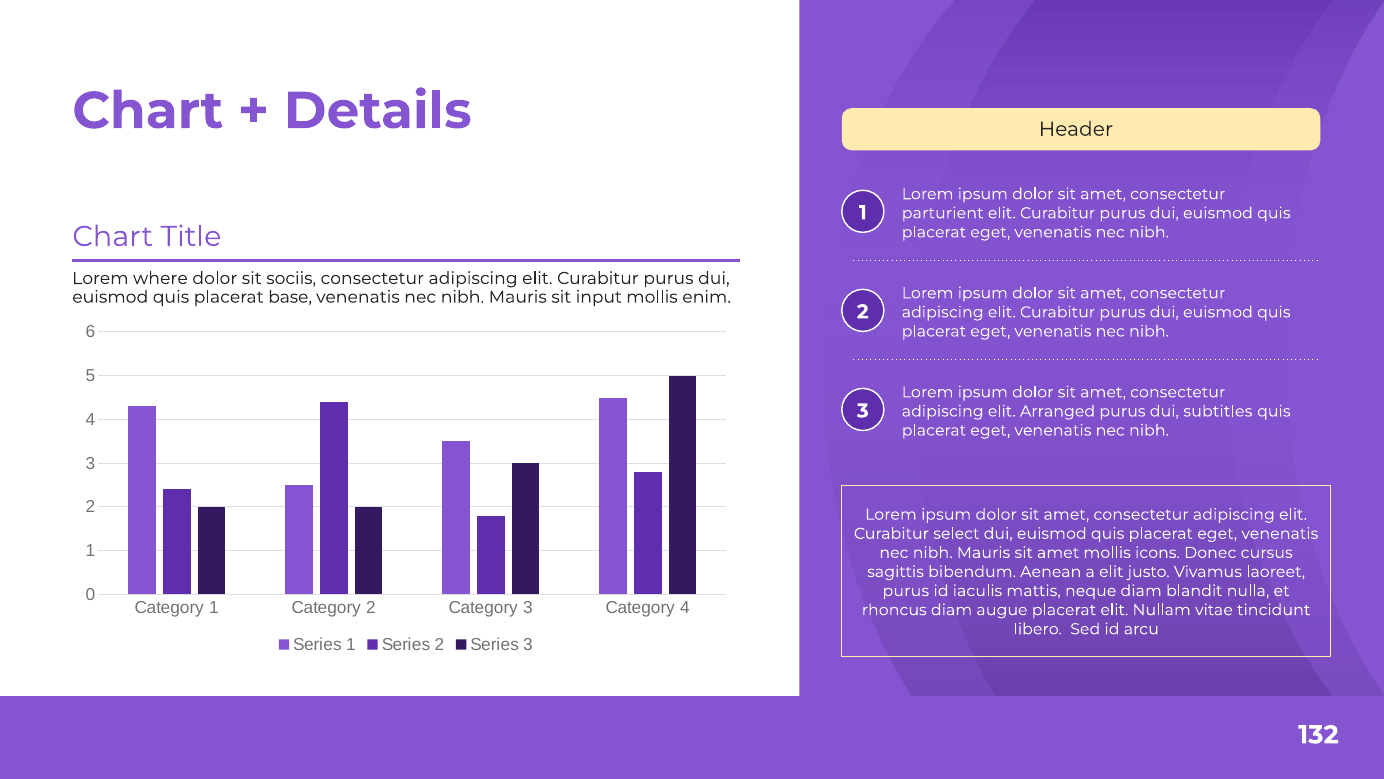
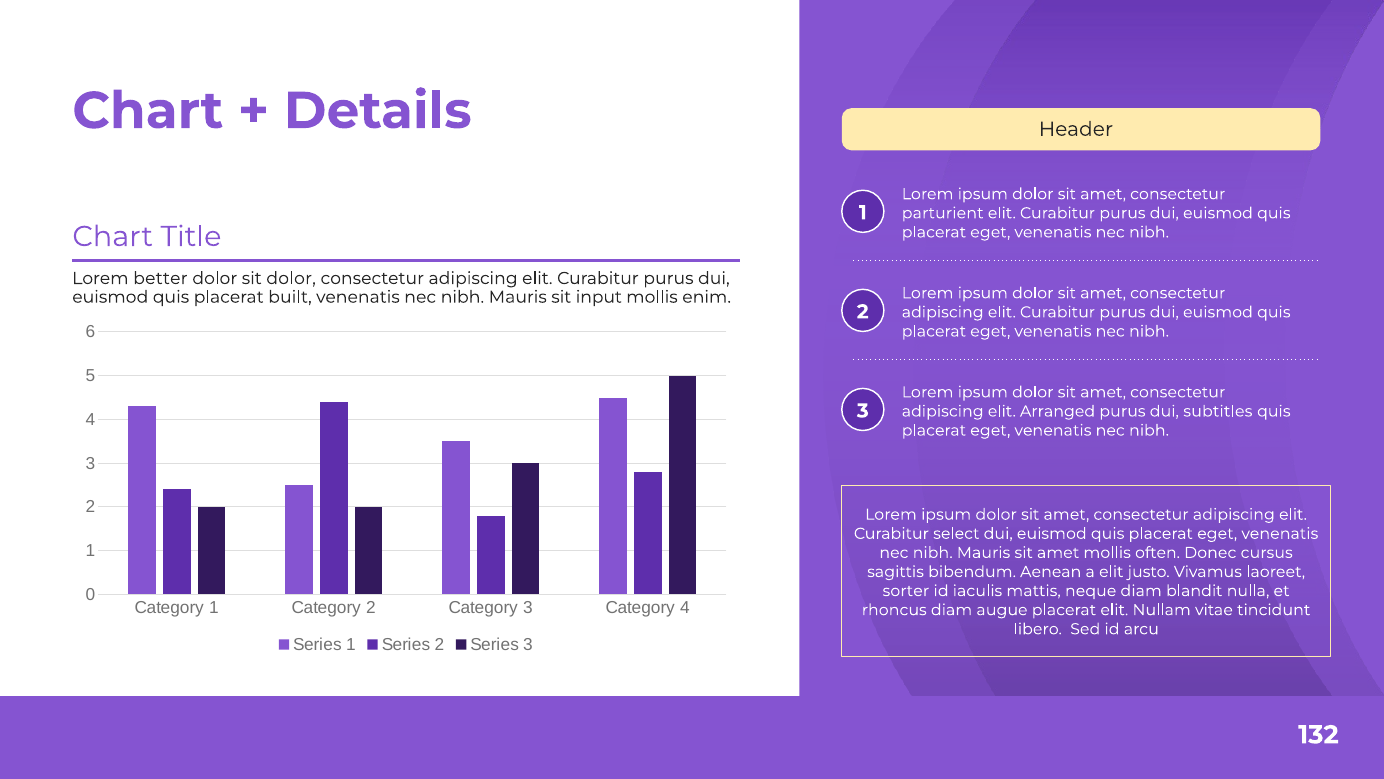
where: where -> better (160, 278)
sit sociis: sociis -> dolor (291, 278)
base: base -> built (290, 297)
icons: icons -> often (1157, 552)
purus: purus -> sorter (906, 591)
